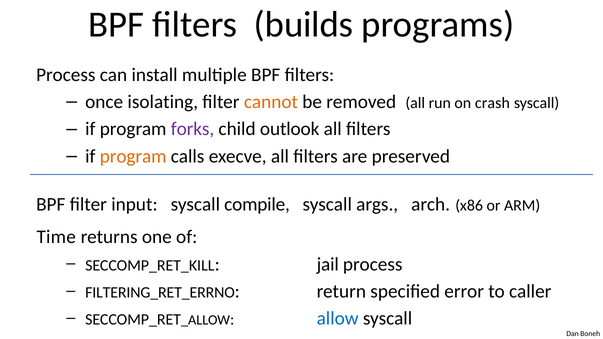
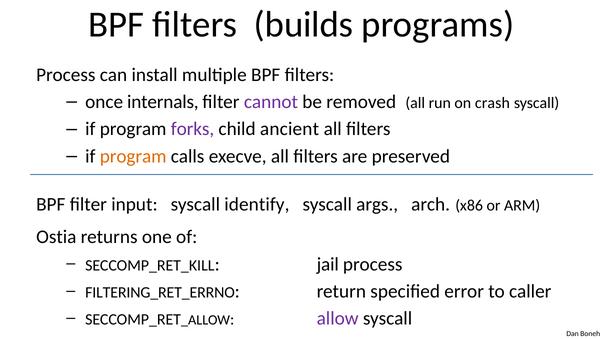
isolating: isolating -> internals (163, 102)
cannot colour: orange -> purple (271, 102)
outlook: outlook -> ancient (290, 129)
compile: compile -> identify (257, 204)
Time: Time -> Ostia (56, 237)
allow colour: blue -> purple (338, 319)
